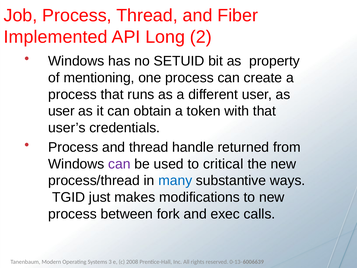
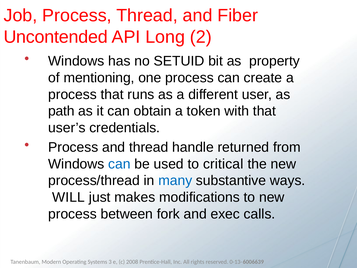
Implemented: Implemented -> Uncontended (56, 37)
user: user -> path (61, 111)
can colour: purple -> blue (119, 164)
TGID: TGID -> WILL (69, 197)
